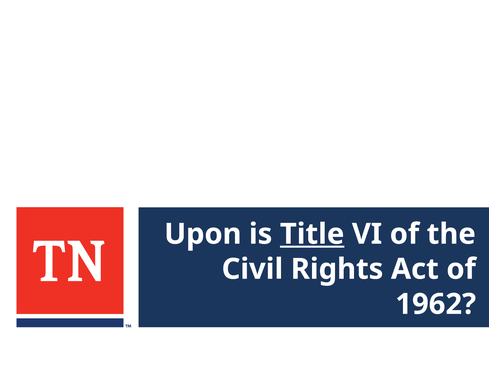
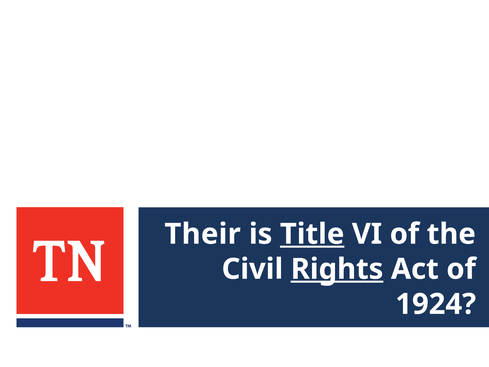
Upon: Upon -> Their (203, 234)
Rights underline: none -> present (337, 269)
1962: 1962 -> 1924 (436, 304)
